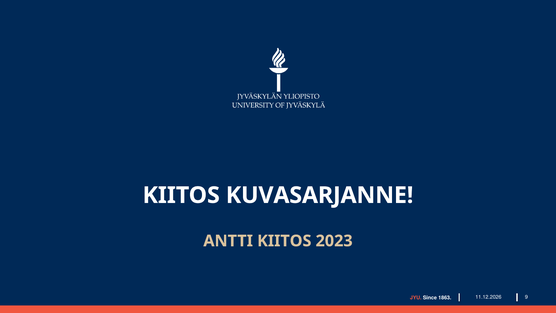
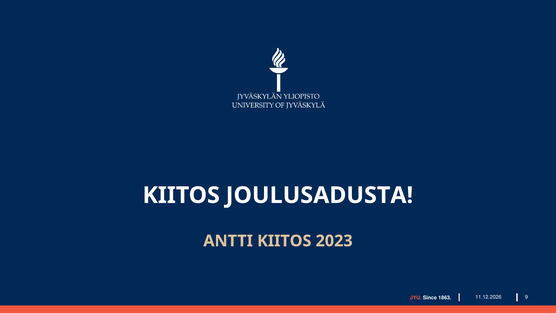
KUVASARJANNE: KUVASARJANNE -> JOULUSADUSTA (319, 195)
